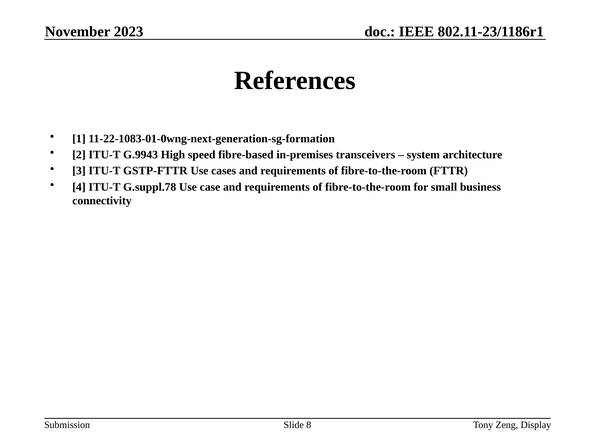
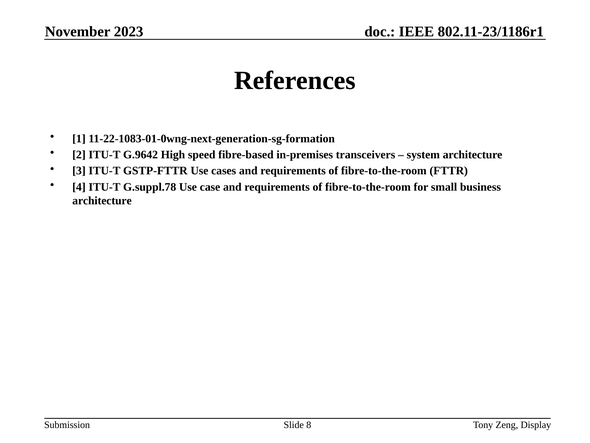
G.9943: G.9943 -> G.9642 (141, 155)
connectivity: connectivity -> architecture (102, 200)
